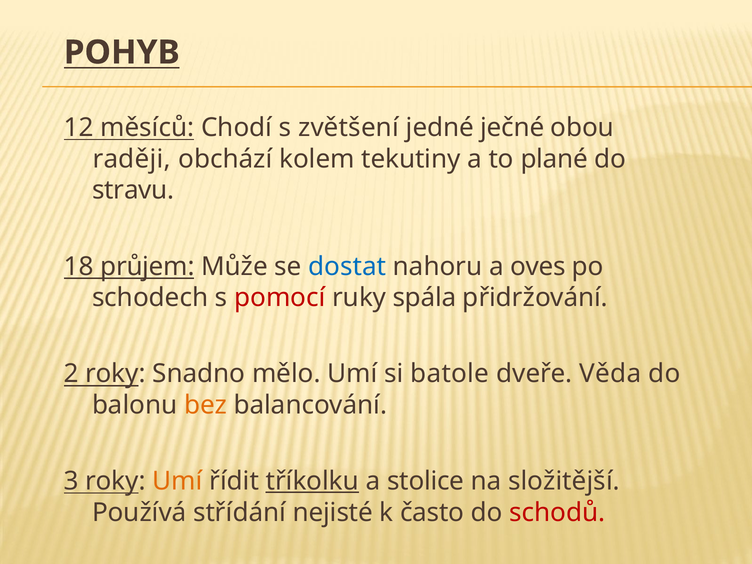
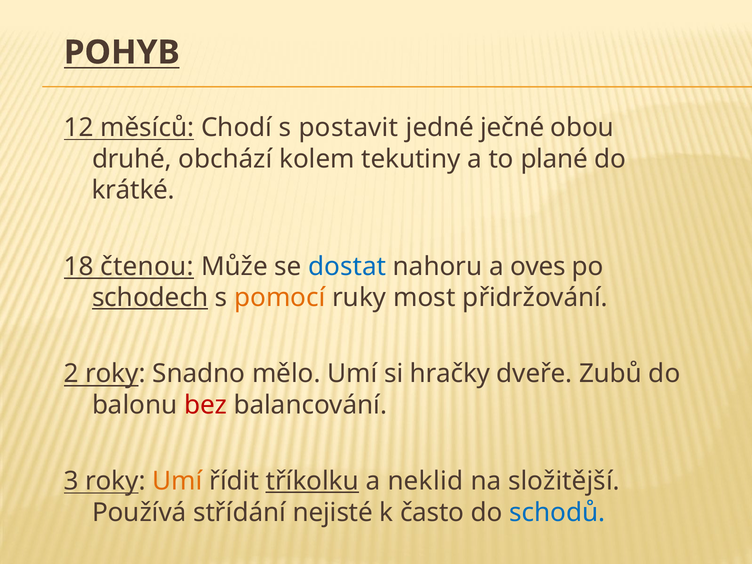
zvětšení: zvětšení -> postavit (349, 128)
raději: raději -> druhé (132, 159)
stravu: stravu -> krátké (133, 190)
průjem: průjem -> čtenou (147, 266)
schodech underline: none -> present (150, 298)
pomocí colour: red -> orange (280, 298)
spála: spála -> most (424, 298)
batole: batole -> hračky (450, 374)
Věda: Věda -> Zubů (610, 374)
bez colour: orange -> red (206, 405)
stolice: stolice -> neklid (425, 481)
schodů colour: red -> blue (557, 512)
